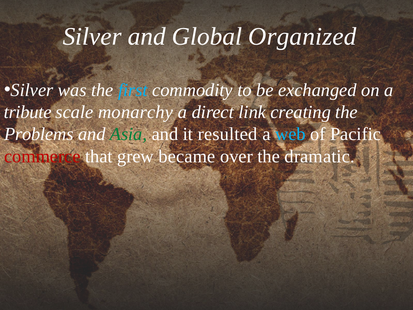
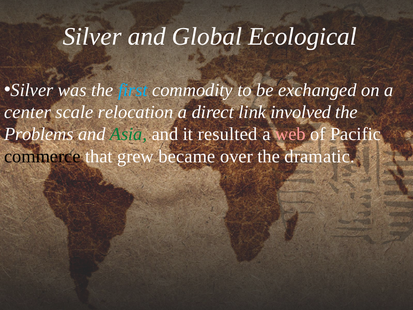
Organized: Organized -> Ecological (303, 37)
tribute: tribute -> center (27, 112)
monarchy: monarchy -> relocation (136, 112)
creating: creating -> involved (301, 112)
web colour: light blue -> pink (290, 134)
commerce colour: red -> black (42, 156)
